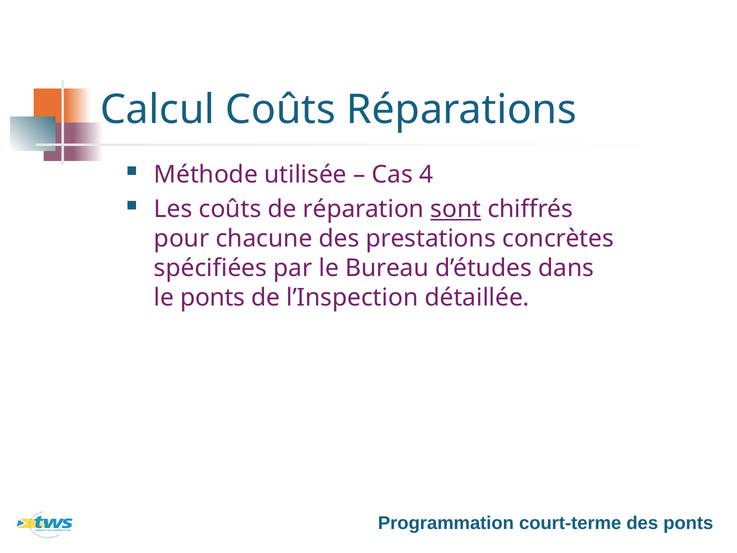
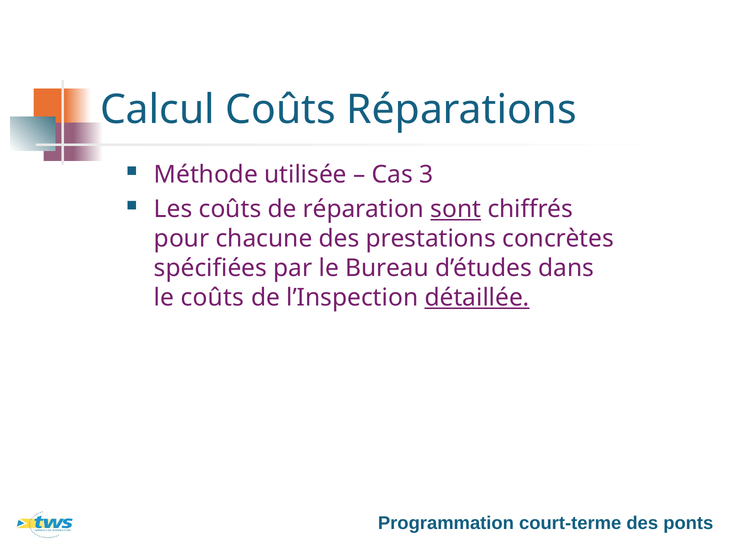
4: 4 -> 3 (426, 175)
le ponts: ponts -> coûts (212, 297)
détaillée underline: none -> present (477, 297)
